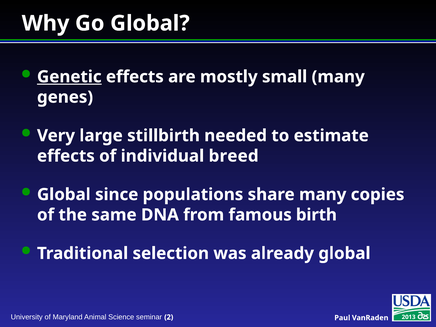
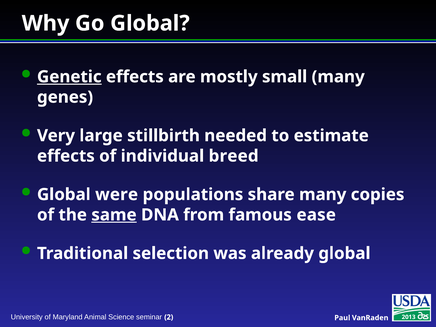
since: since -> were (117, 195)
same underline: none -> present (114, 215)
birth: birth -> ease (316, 215)
